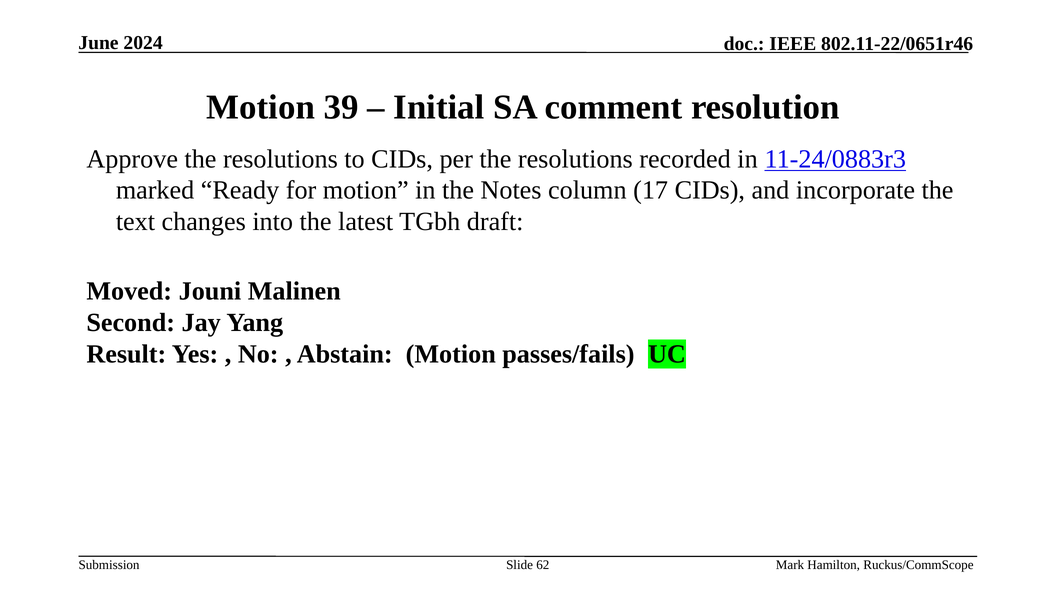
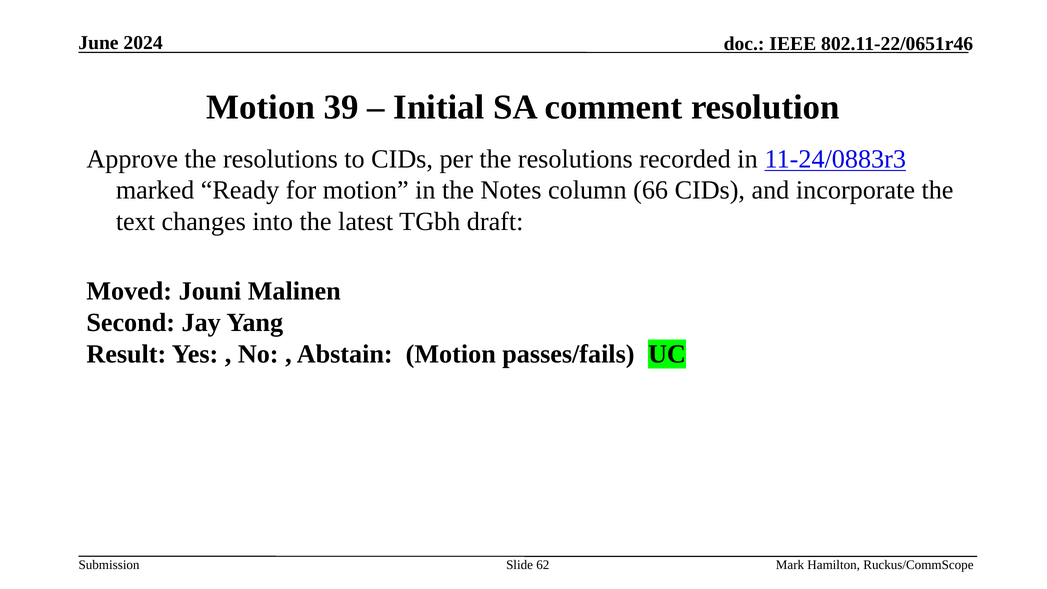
17: 17 -> 66 (651, 190)
